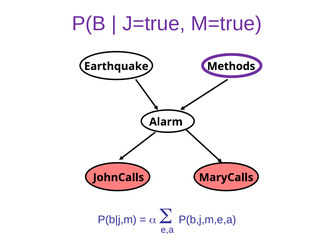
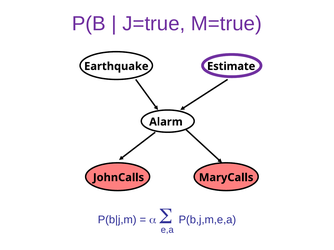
Methods: Methods -> Estimate (231, 66)
